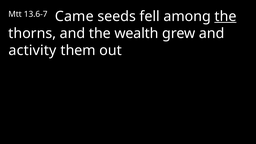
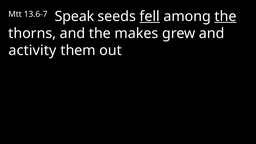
Came: Came -> Speak (74, 16)
fell underline: none -> present (150, 16)
wealth: wealth -> makes (136, 33)
